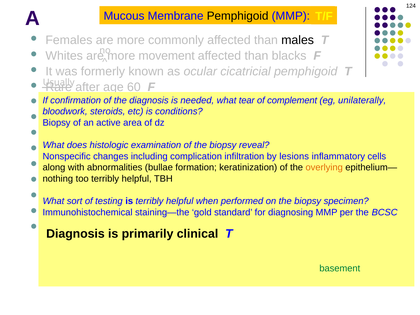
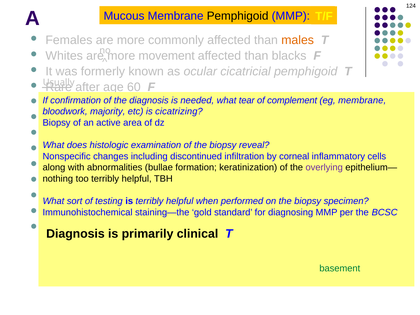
males colour: black -> orange (298, 40)
eg unilaterally: unilaterally -> membrane (362, 100)
steroids: steroids -> majority (108, 112)
conditions: conditions -> cicatrizing (179, 112)
complication: complication -> discontinued (196, 156)
lesions: lesions -> corneal (294, 156)
overlying colour: orange -> purple (324, 168)
